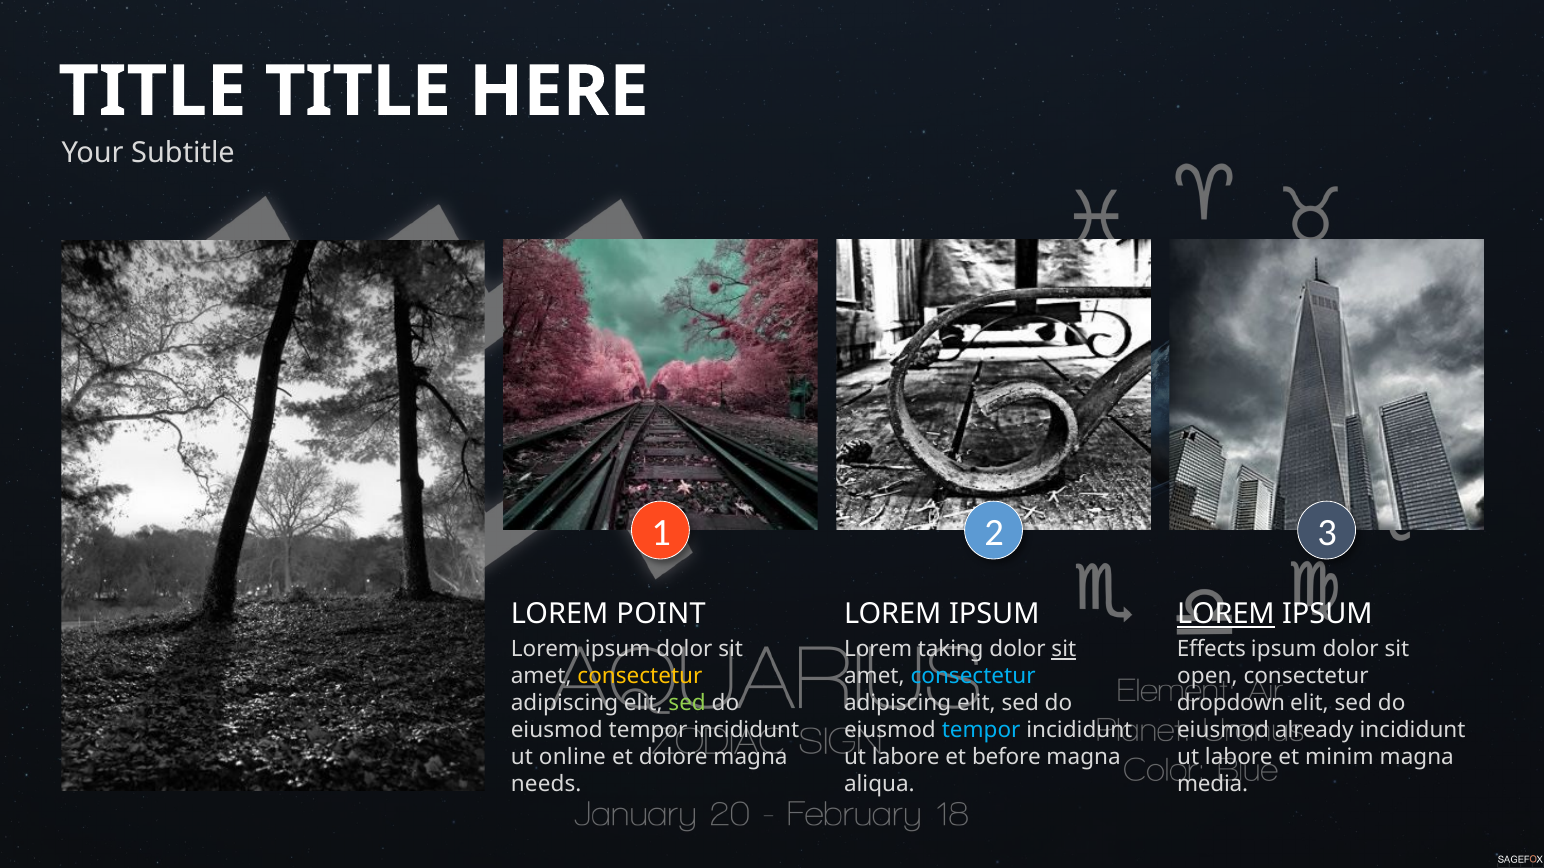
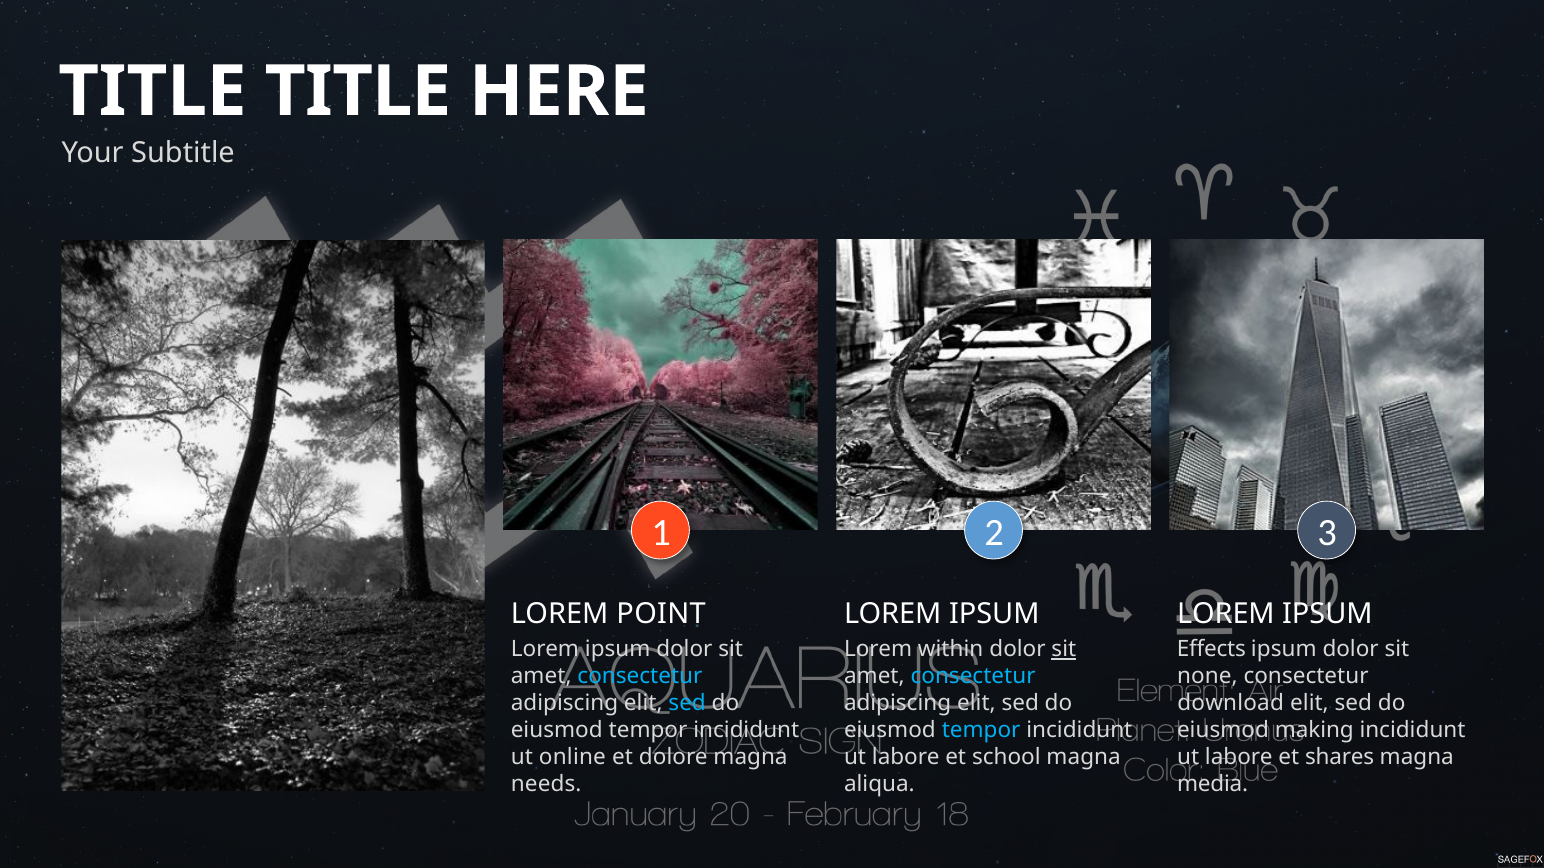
LOREM underline: present -> none (1226, 615)
taking: taking -> within (951, 650)
consectetur colour: yellow -> light blue (640, 677)
open: open -> none (1207, 677)
sed colour: light green -> light blue (687, 704)
dropdown: dropdown -> download (1231, 704)
already: already -> making (1314, 731)
before: before -> school (1006, 758)
minim: minim -> shares (1340, 758)
